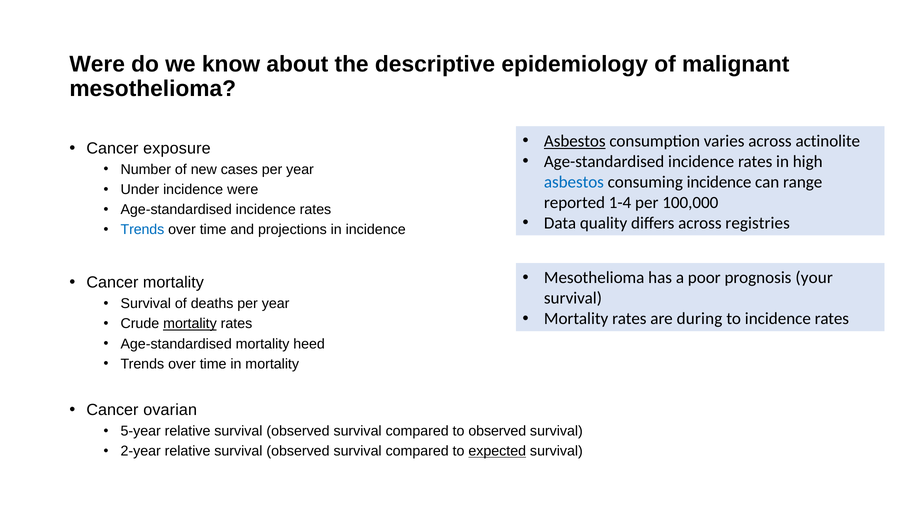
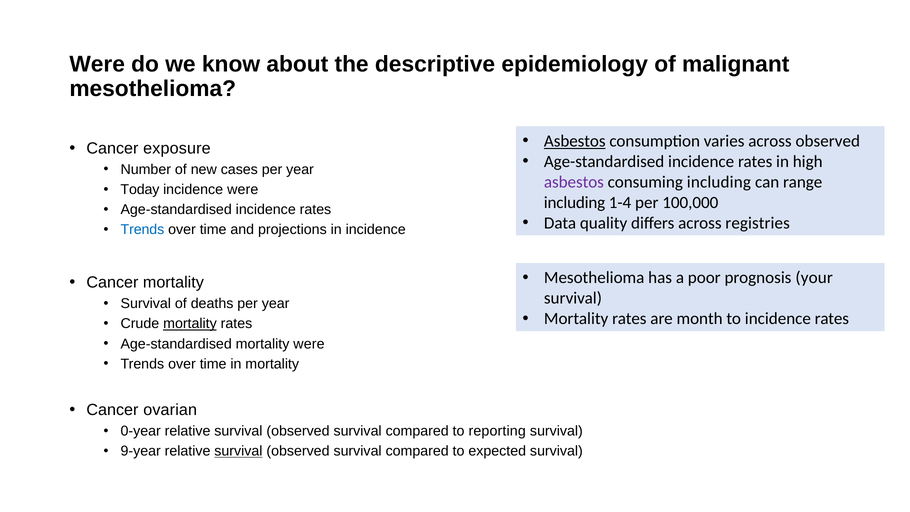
across actinolite: actinolite -> observed (828, 141)
asbestos colour: blue -> purple (574, 182)
consuming incidence: incidence -> including (719, 182)
Under: Under -> Today (140, 189)
reported: reported -> including (575, 202)
during: during -> month (700, 319)
mortality heed: heed -> were (309, 344)
5-year: 5-year -> 0-year (141, 431)
to observed: observed -> reporting (497, 431)
2-year: 2-year -> 9-year (141, 451)
survival underline: none -> present (238, 451)
expected underline: present -> none (497, 451)
